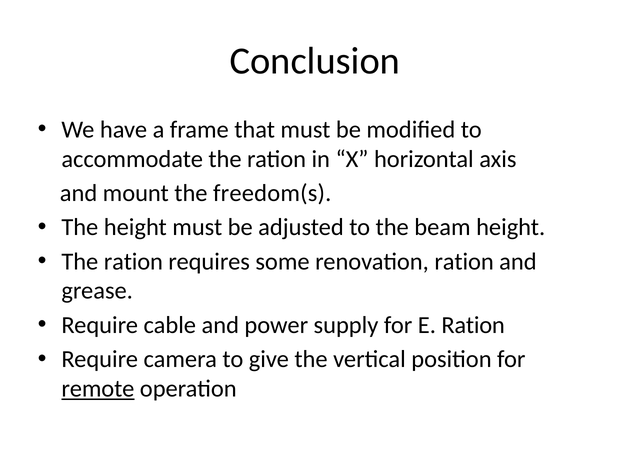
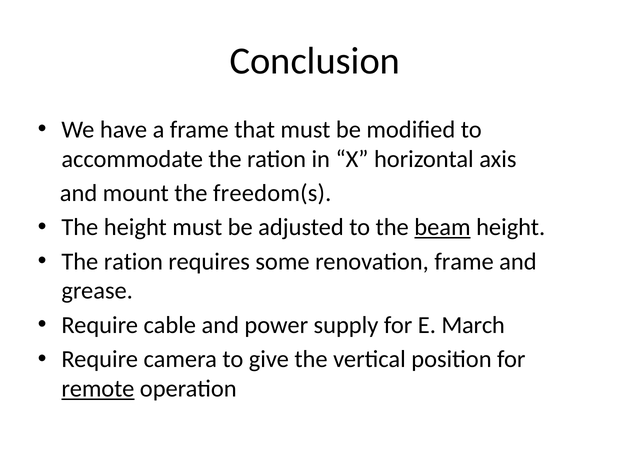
beam underline: none -> present (442, 228)
renovation ration: ration -> frame (464, 262)
E Ration: Ration -> March (473, 325)
